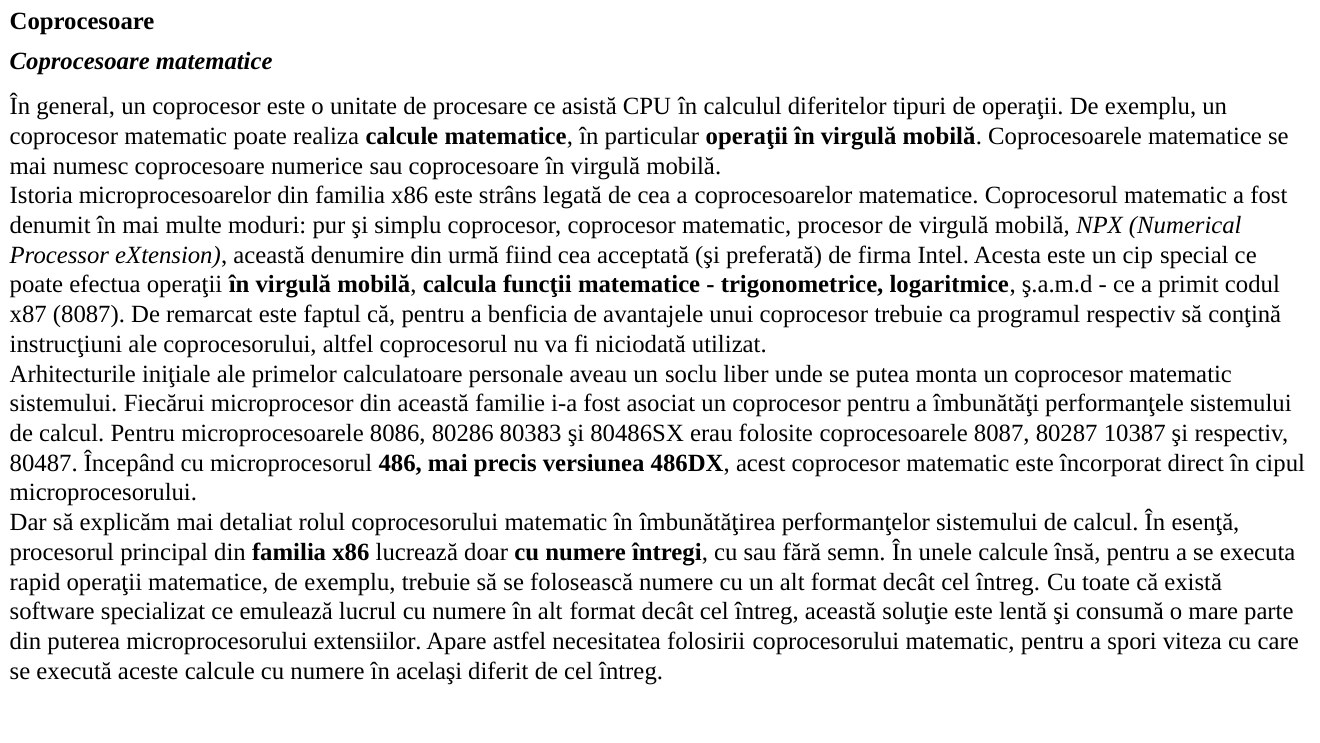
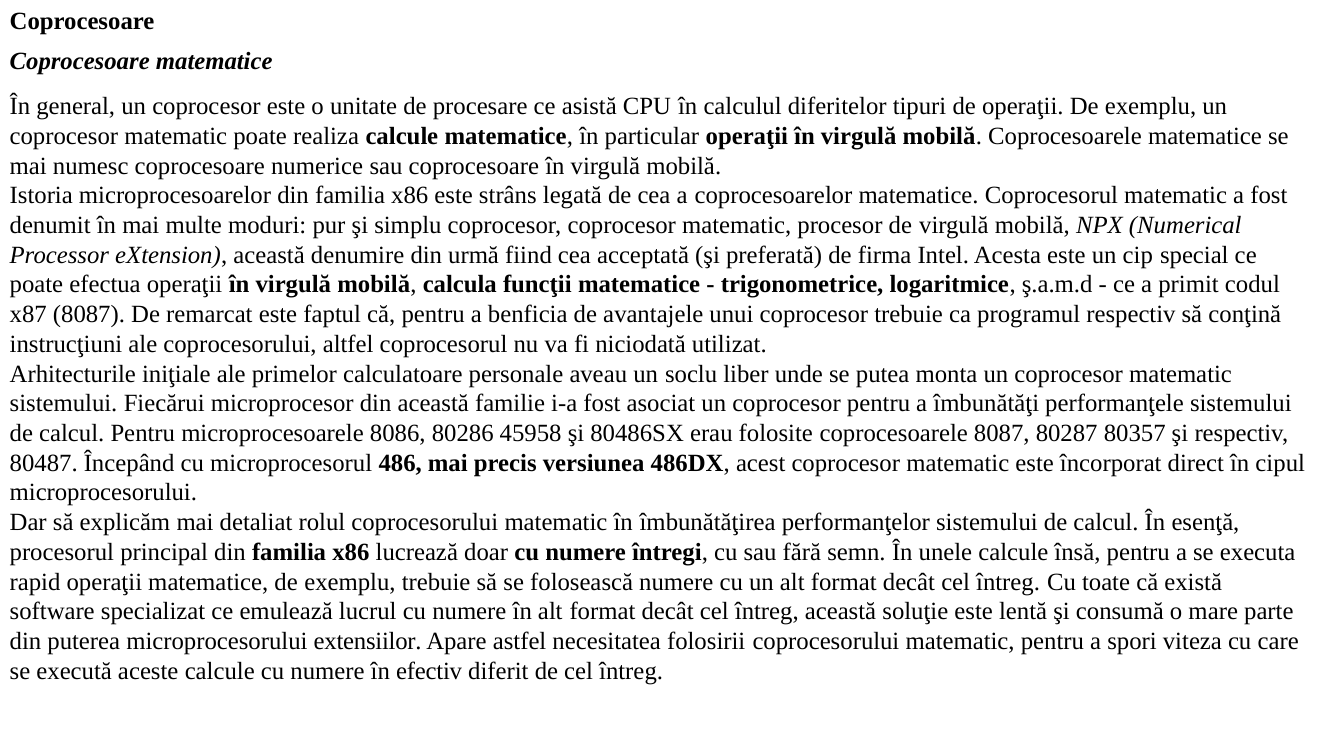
80383: 80383 -> 45958 (531, 433)
10387: 10387 -> 80357 (1135, 433)
acelaşi: acelaşi -> efectiv (429, 671)
